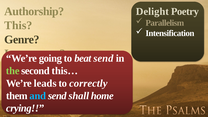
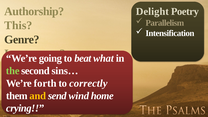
beat send: send -> what (104, 58)
this…: this… -> sins… (65, 71)
leads: leads -> forth (45, 83)
and colour: light blue -> yellow (38, 96)
shall: shall -> wind (79, 96)
